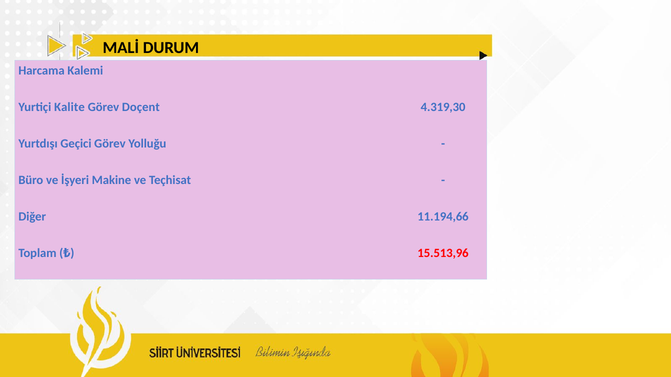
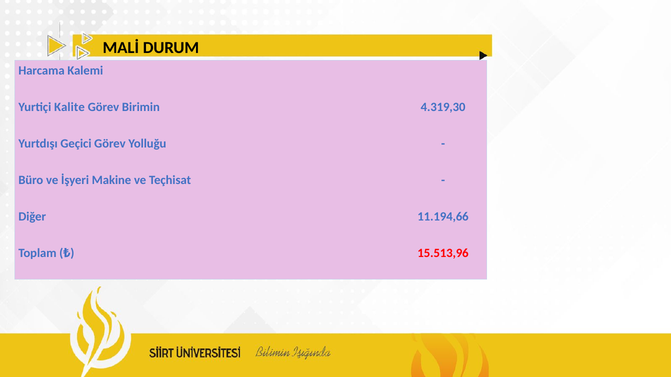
Doçent: Doçent -> Birimin (141, 107)
